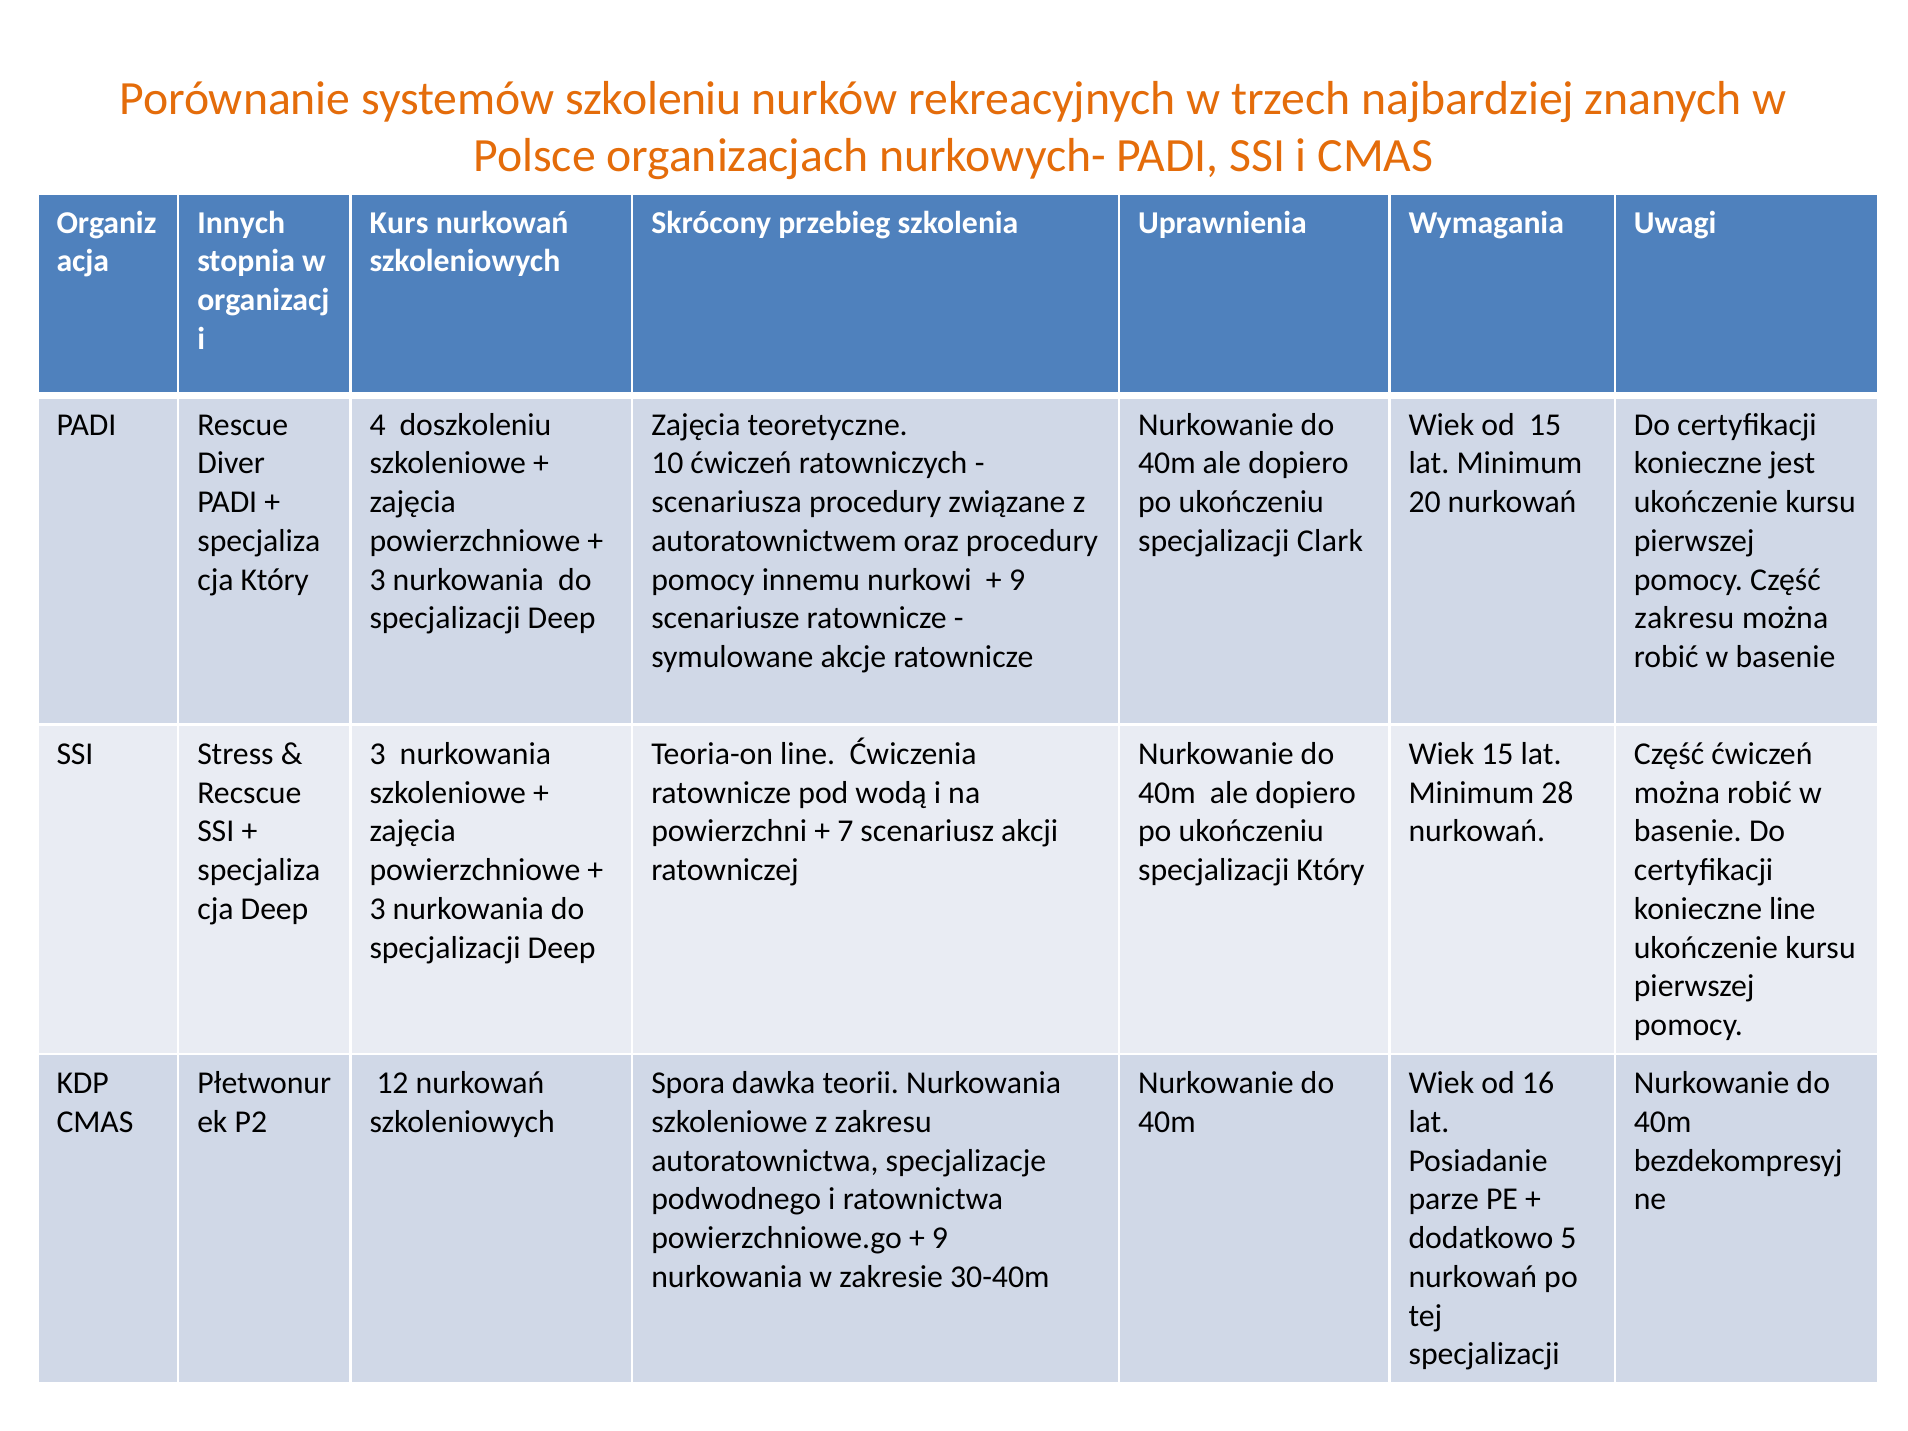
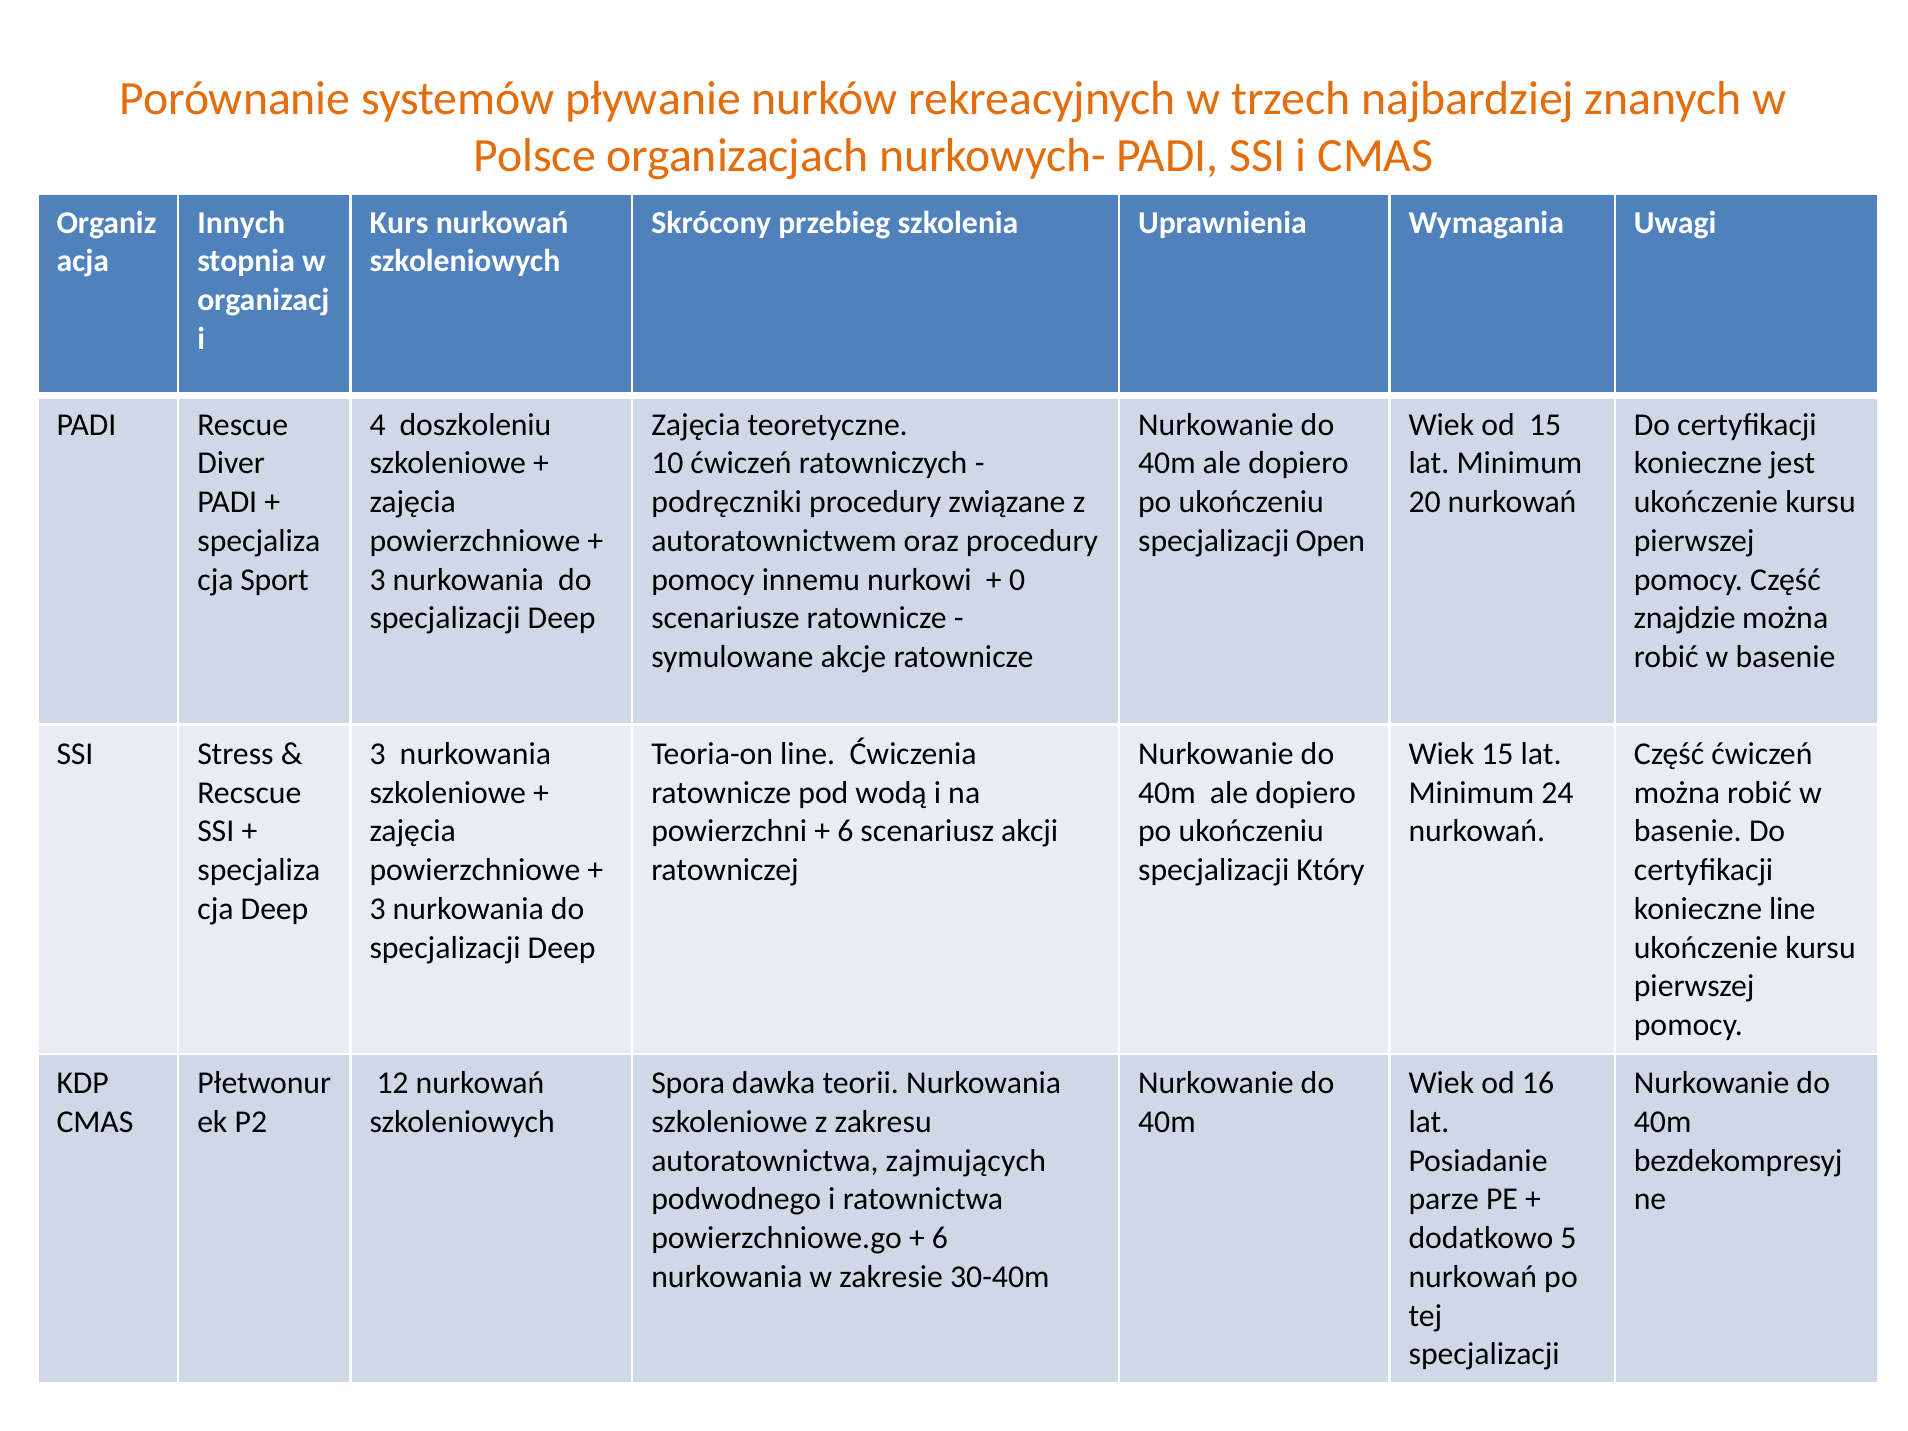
szkoleniu: szkoleniu -> pływanie (653, 99)
scenariusza: scenariusza -> podręczniki (727, 502)
Clark: Clark -> Open (1330, 541)
Który: Który -> Sport (275, 580)
9: 9 -> 0 (1017, 580)
zakresu: zakresu -> znajdzie (1685, 618)
28: 28 -> 24 (1557, 793)
7: 7 -> 6 (845, 831)
specjalizacje: specjalizacje -> zajmujących (966, 1161)
9: 9 -> 6 (940, 1238)
